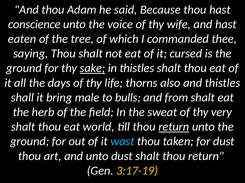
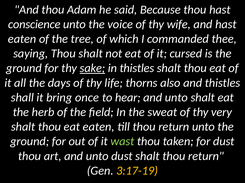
male: male -> once (87, 98)
bulls: bulls -> hear (128, 98)
from: from -> unto (176, 98)
eat world: world -> eaten (99, 127)
return underline: present -> none (174, 127)
wast colour: light blue -> light green (122, 142)
